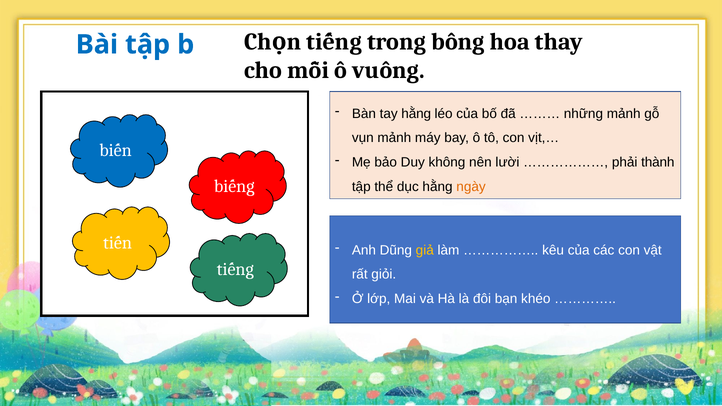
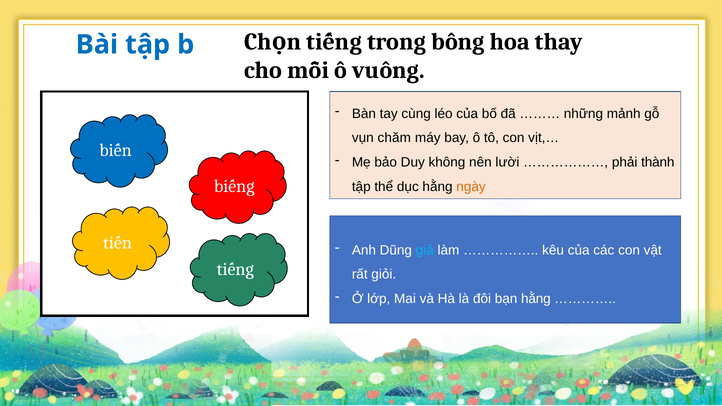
tay hằng: hằng -> cùng (416, 114)
vụn mảnh: mảnh -> chăm (394, 138)
giả colour: yellow -> light blue (425, 250)
bạn khéo: khéo -> hằng (536, 299)
